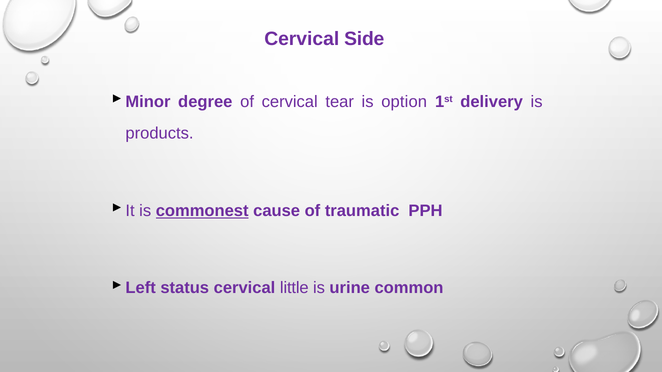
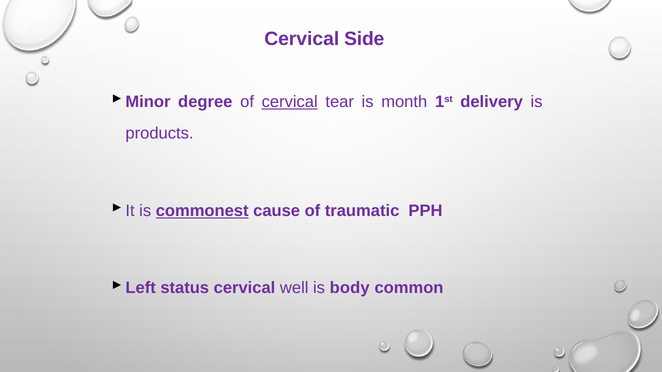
cervical underline: none -> present (290, 102)
option: option -> month (404, 102)
little: little -> well (294, 288)
urine: urine -> body (350, 288)
